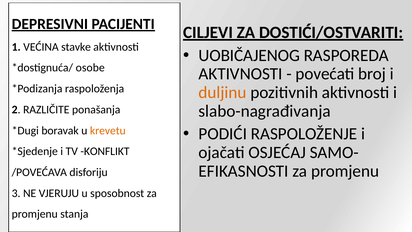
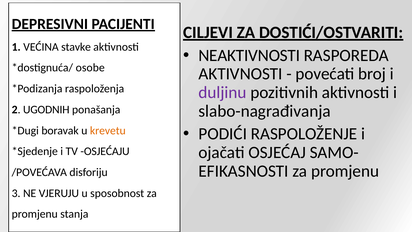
UOBIČAJENOG: UOBIČAJENOG -> NEAKTIVNOSTI (249, 55)
duljinu colour: orange -> purple (223, 92)
RAZLIČITE: RAZLIČITE -> UGODNIH (46, 110)
KONFLIKT: KONFLIKT -> OSJEĆAJU (105, 151)
